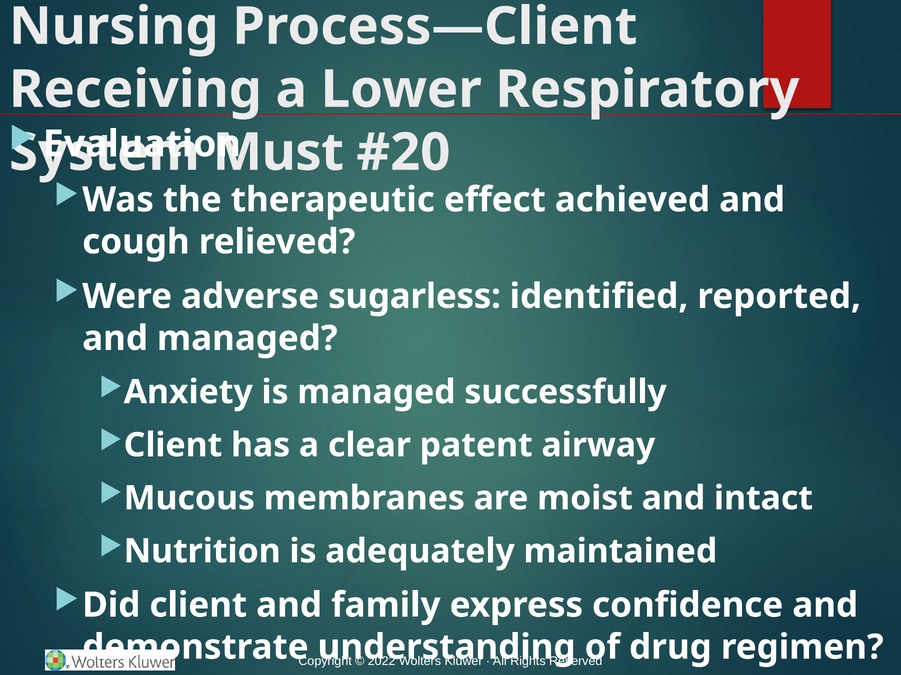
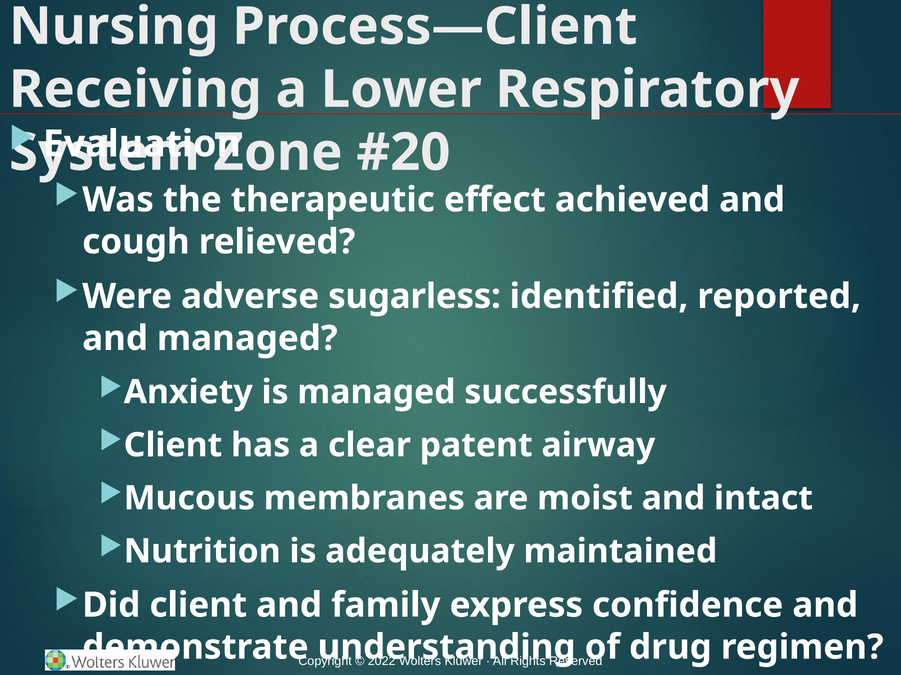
Must: Must -> Zone (278, 153)
